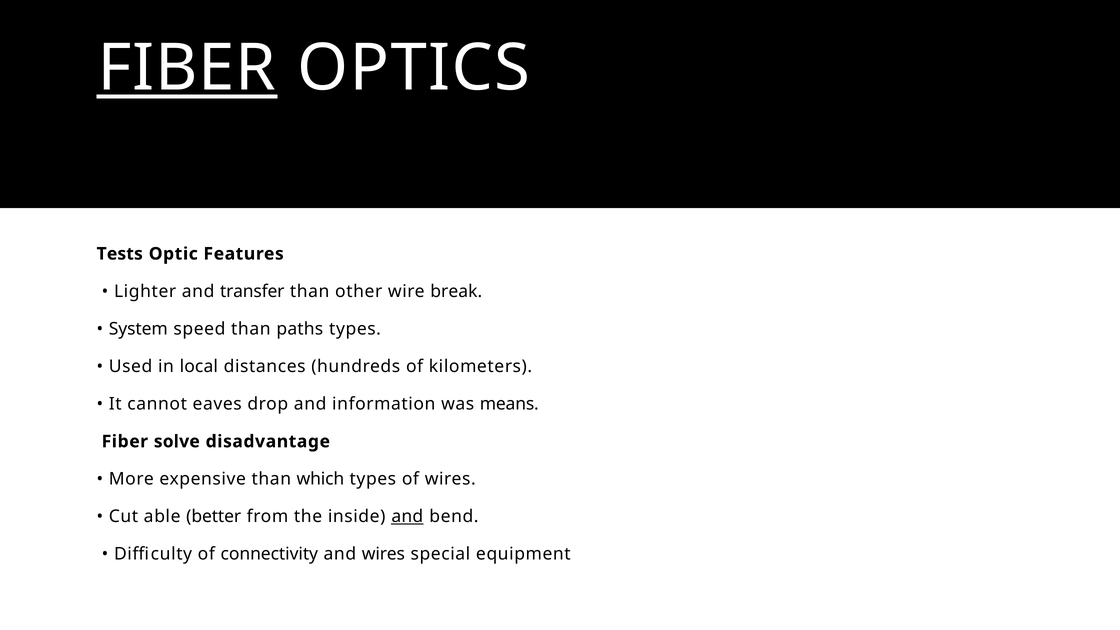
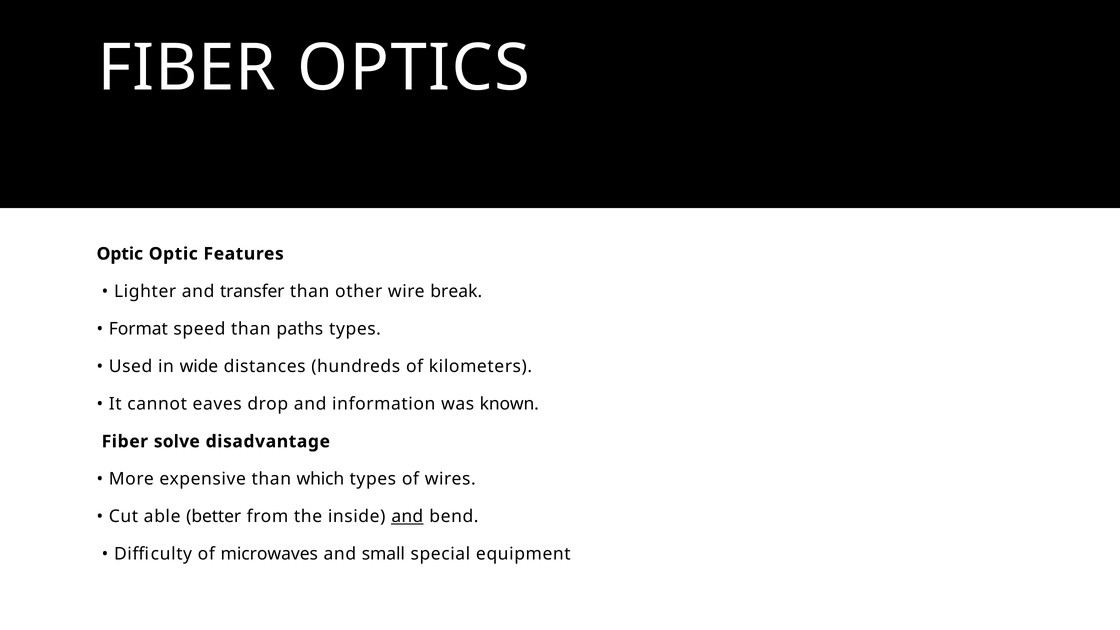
FIBER underline: present -> none (187, 68)
Tests: Tests -> Optic (120, 254)
System: System -> Format (138, 329)
local: local -> wide (199, 366)
means: means -> known (509, 404)
connectivity: connectivity -> microwaves (269, 554)
and wires: wires -> small (383, 554)
